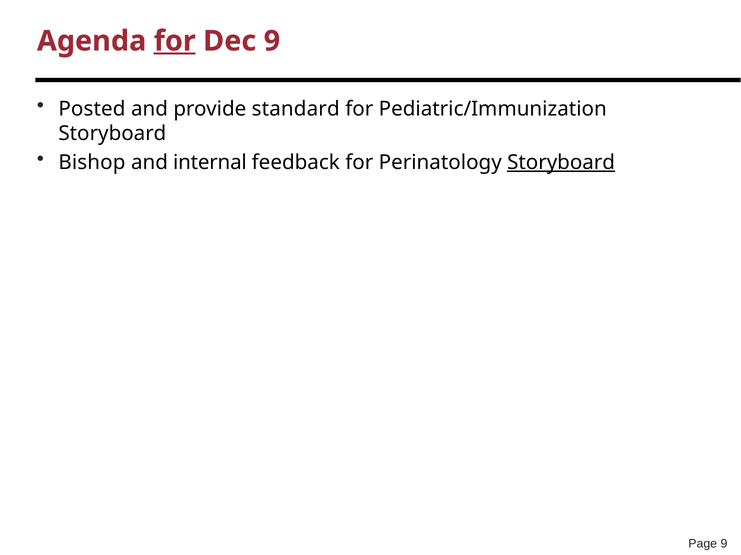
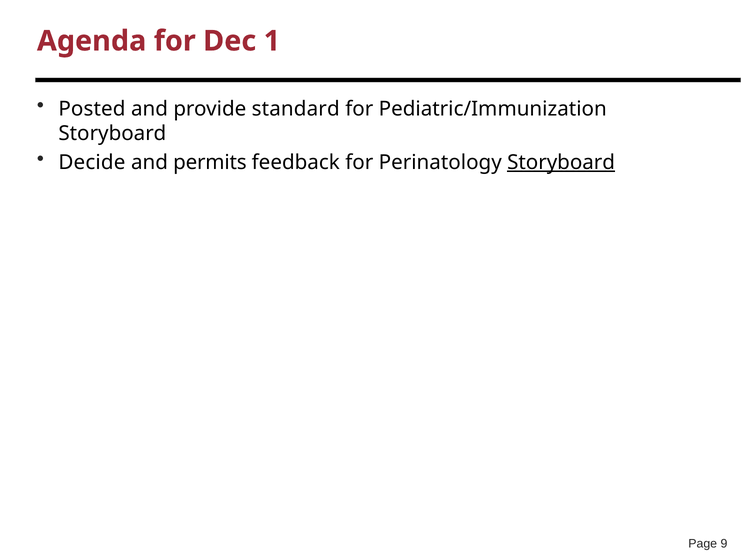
for underline: present -> none (175, 41)
Dec 9: 9 -> 1 (272, 41)
Bishop: Bishop -> Decide (92, 163)
internal: internal -> permits (210, 163)
